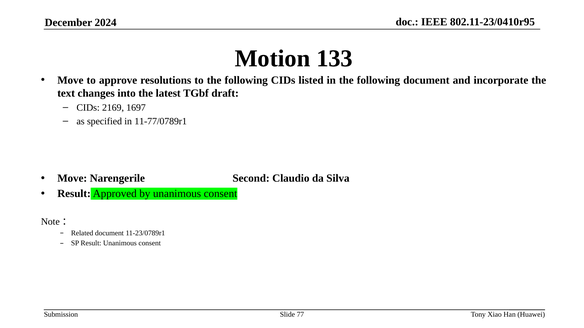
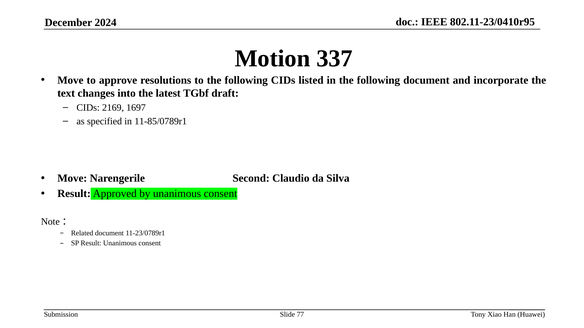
133: 133 -> 337 (335, 59)
11-77/0789r1: 11-77/0789r1 -> 11-85/0789r1 (161, 121)
